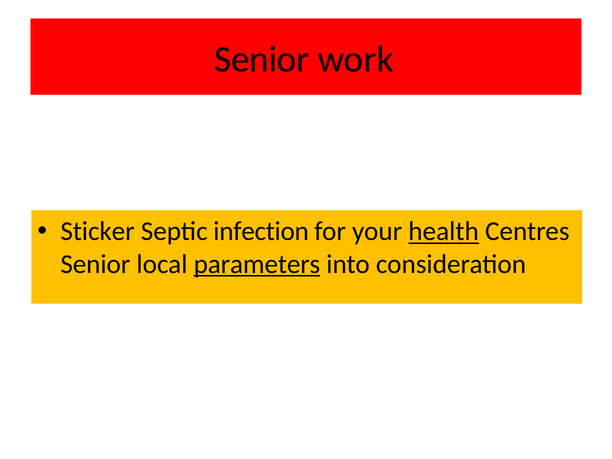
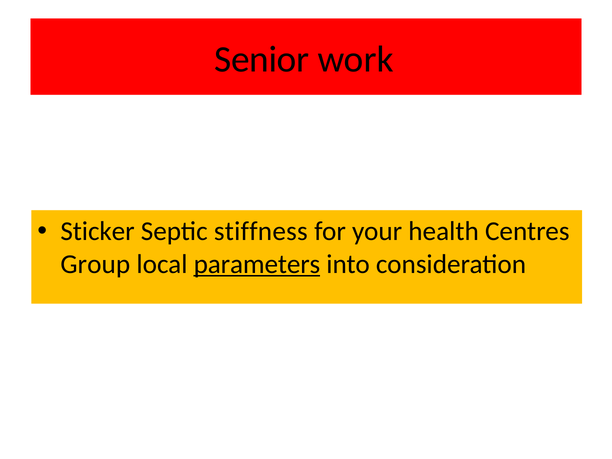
infection: infection -> stiffness (261, 232)
health underline: present -> none (444, 232)
Senior: Senior -> Group (95, 264)
